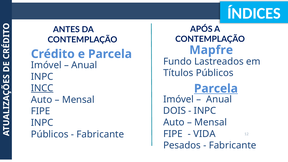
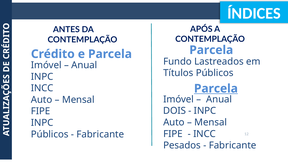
Mapfre: Mapfre -> Parcela (211, 50)
INCC underline: present -> none (42, 88)
VIDA: VIDA -> INCC (204, 134)
